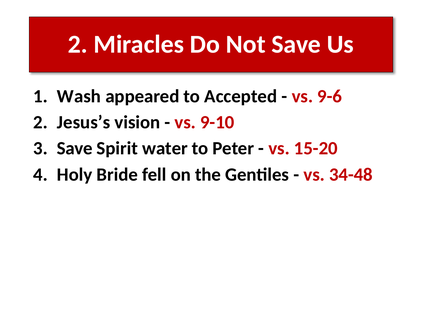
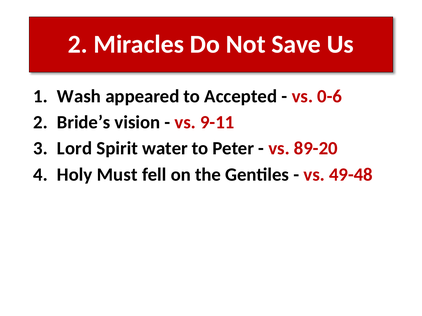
9-6: 9-6 -> 0-6 (330, 96)
Jesus’s: Jesus’s -> Bride’s (84, 123)
9-10: 9-10 -> 9-11 (217, 123)
Save: Save -> Lord (75, 149)
15-20: 15-20 -> 89-20 (316, 149)
Bride: Bride -> Must (117, 175)
34-48: 34-48 -> 49-48 (351, 175)
